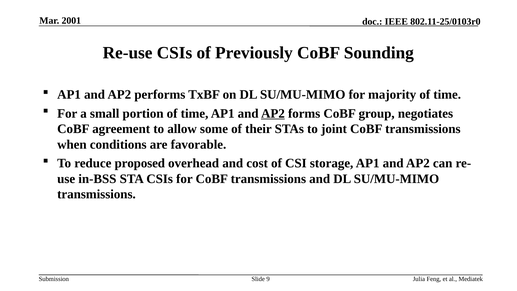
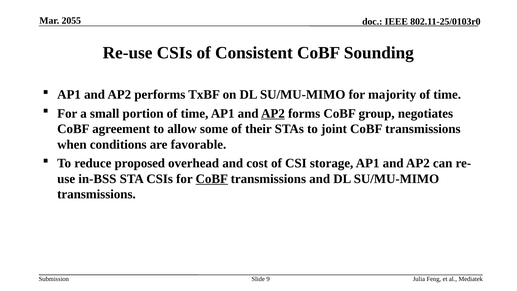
2001: 2001 -> 2055 (71, 21)
Previously: Previously -> Consistent (254, 53)
CoBF underline: none -> present (212, 179)
